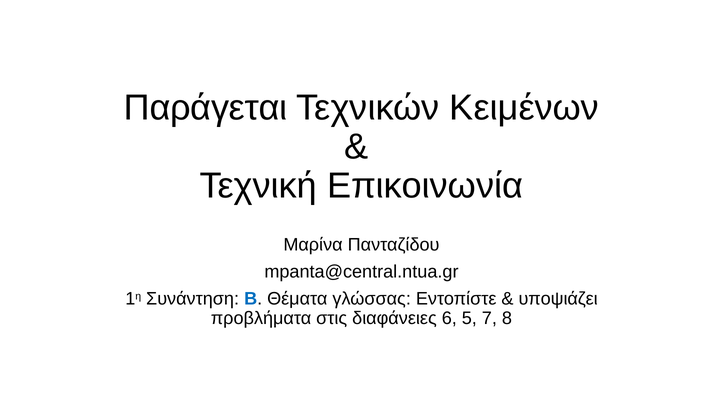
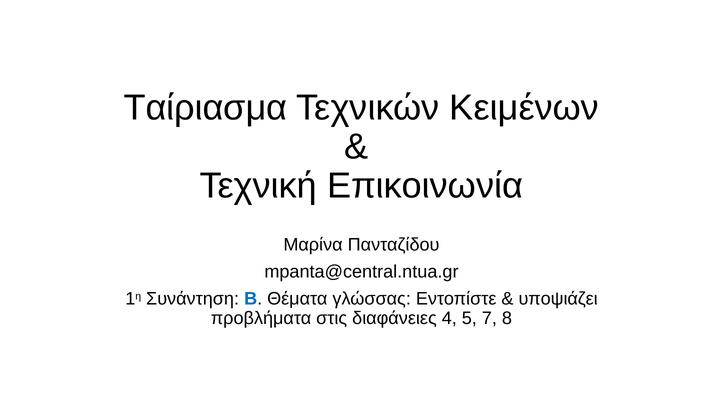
Παράγεται: Παράγεται -> Ταίριασμα (205, 108)
6: 6 -> 4 (449, 318)
